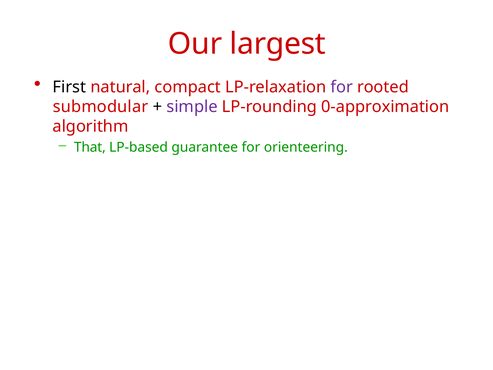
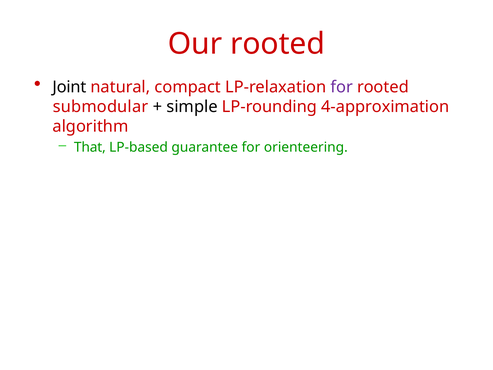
Our largest: largest -> rooted (278, 44)
First: First -> Joint (69, 87)
simple colour: purple -> black (192, 107)
0-approximation: 0-approximation -> 4-approximation (385, 107)
